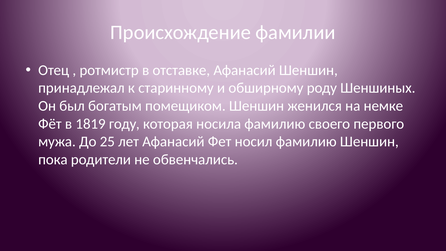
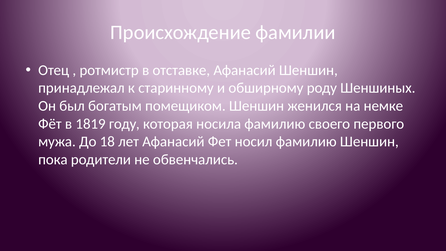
25: 25 -> 18 (107, 142)
